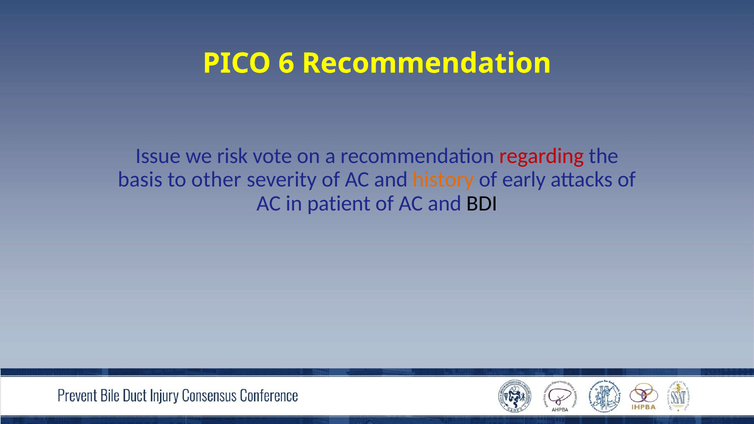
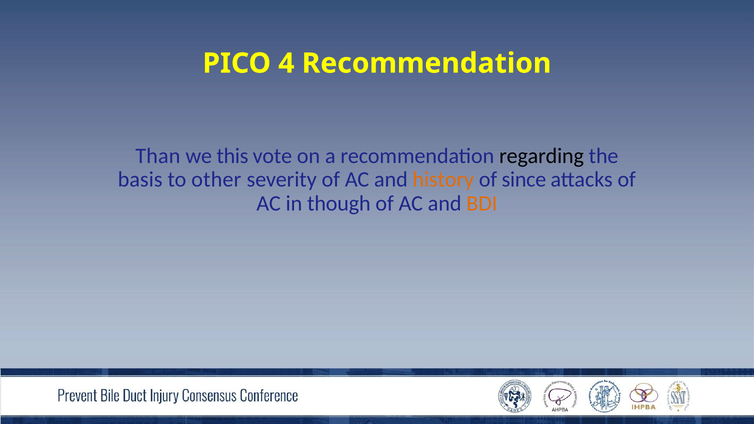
6: 6 -> 4 (286, 63)
Issue: Issue -> Than (158, 156)
risk: risk -> this (232, 156)
regarding colour: red -> black (542, 156)
early: early -> since (524, 180)
patient: patient -> though (339, 203)
BDI colour: black -> orange (482, 203)
